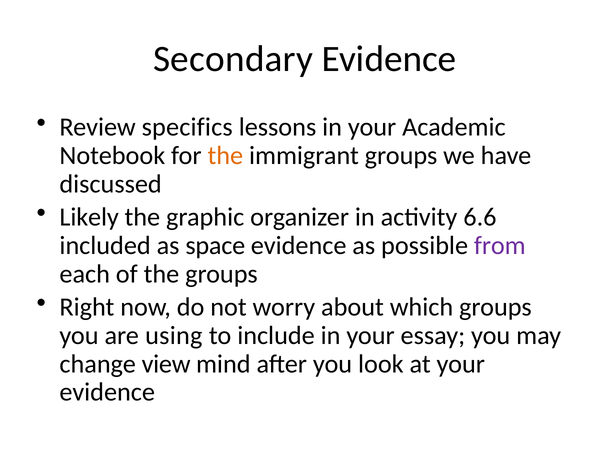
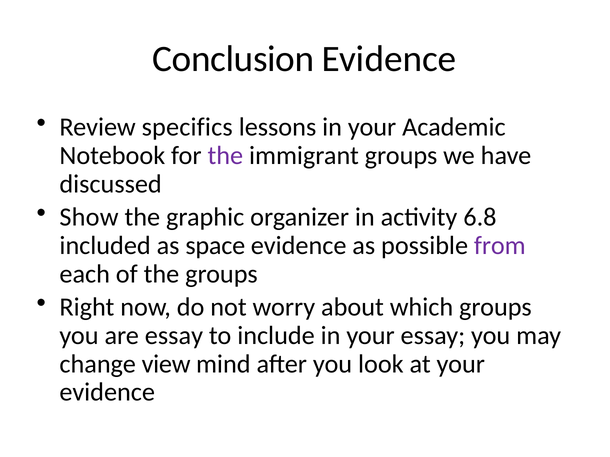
Secondary: Secondary -> Conclusion (233, 59)
the colour: orange -> purple (225, 156)
Likely: Likely -> Show (89, 217)
6.6: 6.6 -> 6.8 (480, 217)
are using: using -> essay (174, 336)
